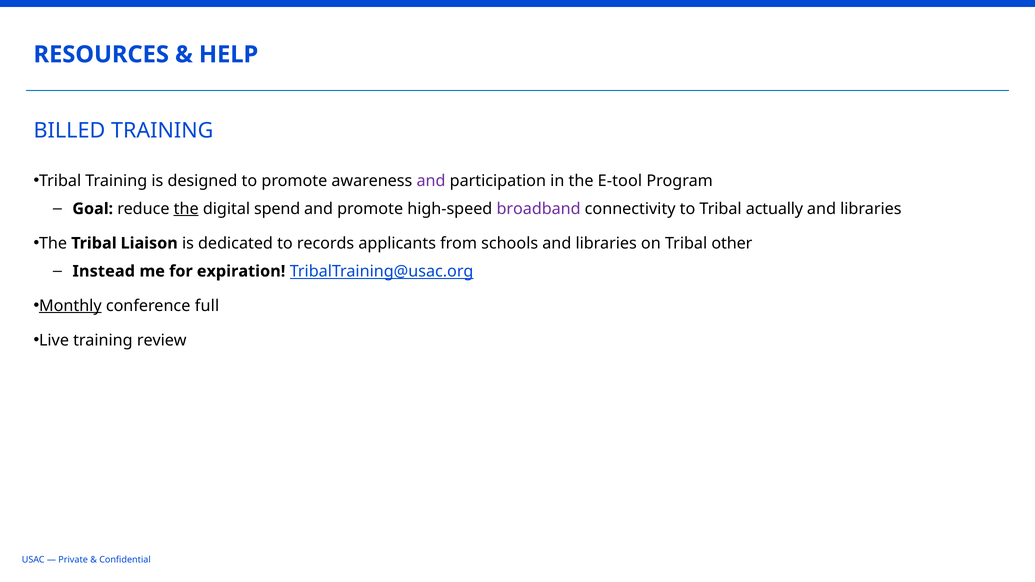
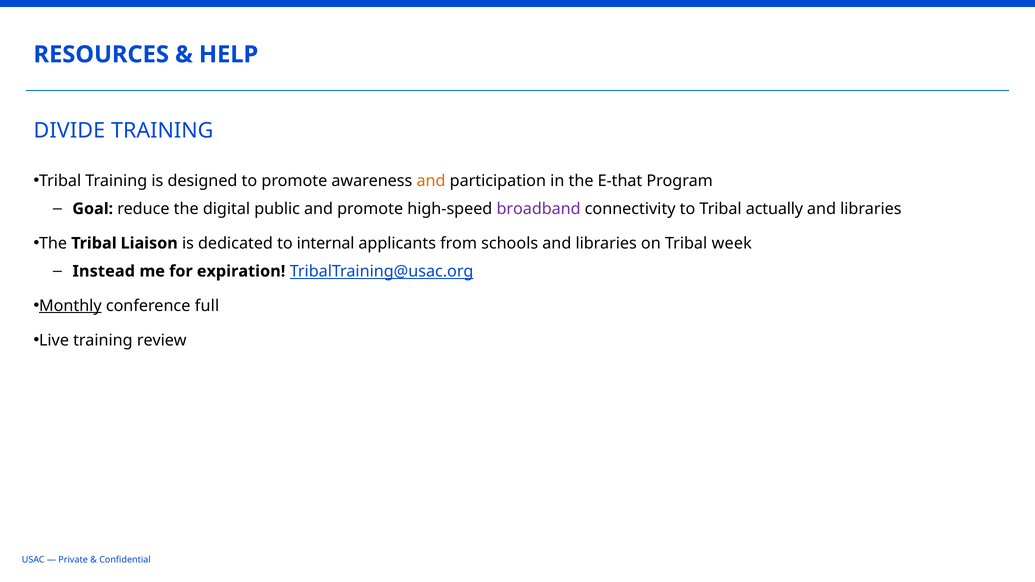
BILLED: BILLED -> DIVIDE (69, 131)
and colour: purple -> orange (431, 181)
E-tool: E-tool -> E-that (620, 181)
the underline: present -> none (186, 209)
spend: spend -> public (277, 209)
records: records -> internal (326, 243)
other: other -> week (732, 243)
